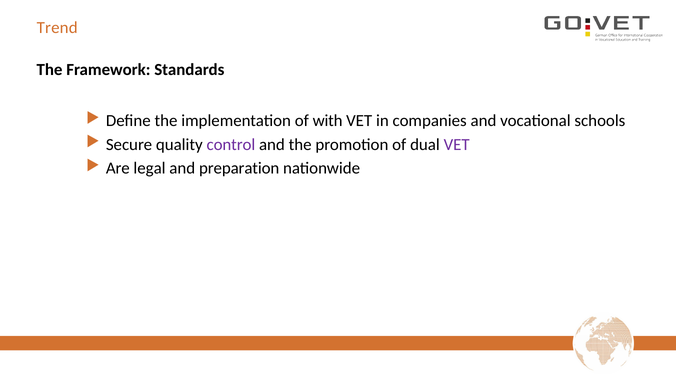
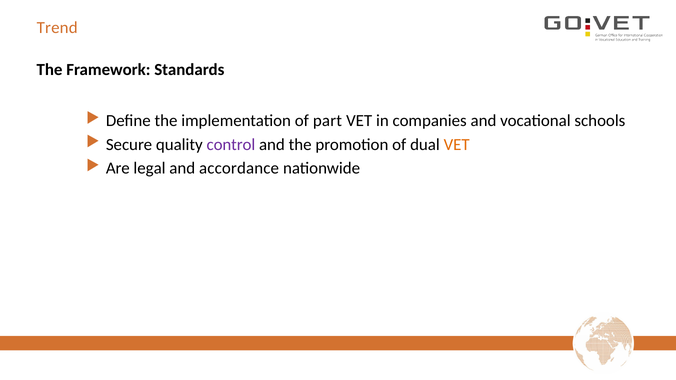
with: with -> part (327, 121)
VET colour: purple -> orange (457, 145)
preparation: preparation -> accordance (239, 168)
